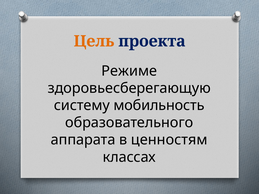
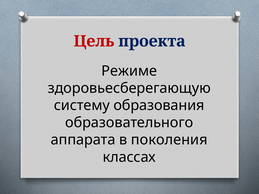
Цель colour: orange -> red (94, 41)
мобильность: мобильность -> образования (159, 105)
ценностям: ценностям -> поколения (169, 140)
